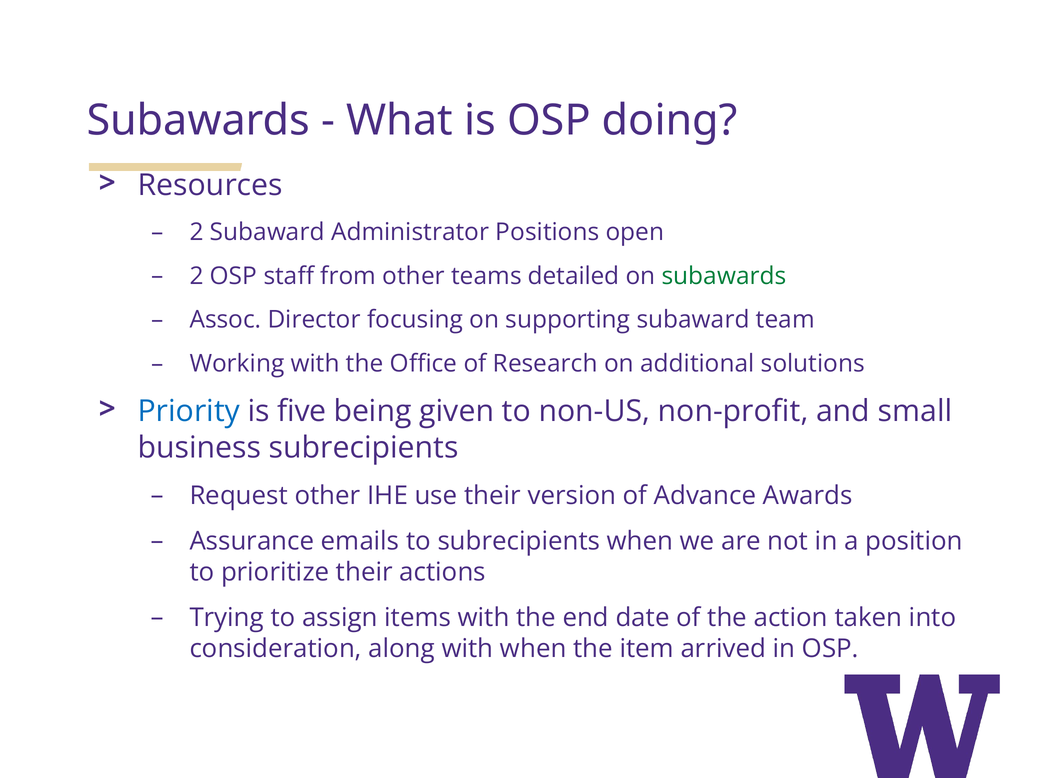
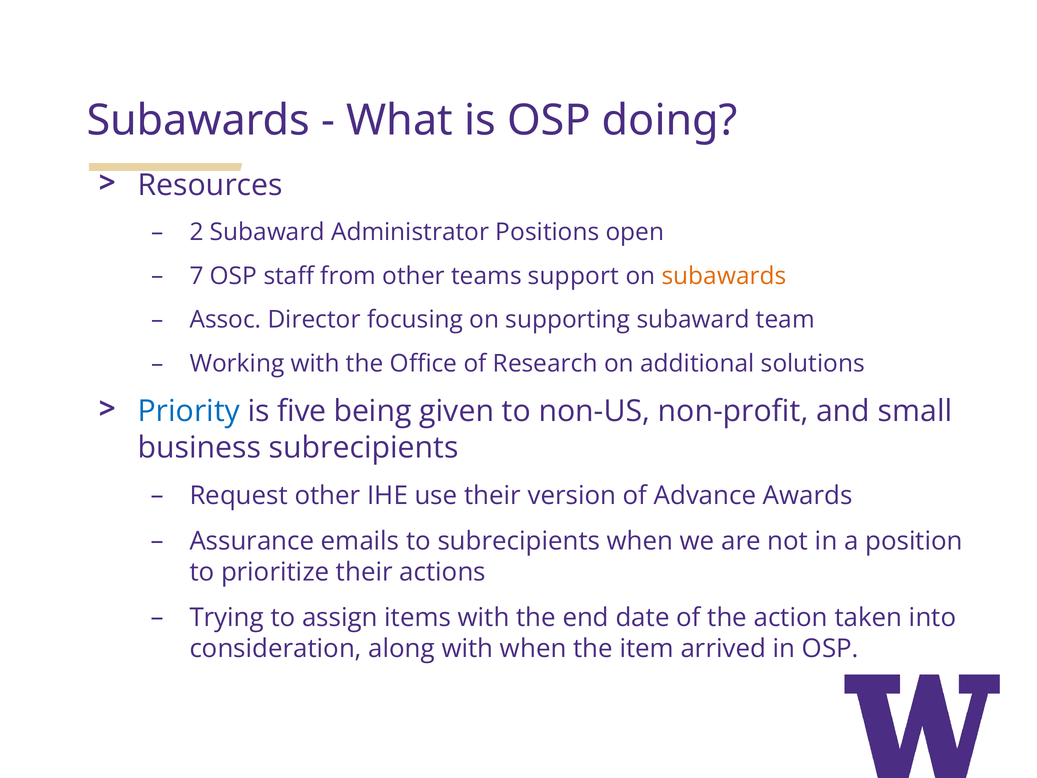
2: 2 -> 7 (197, 276)
detailed: detailed -> support (573, 276)
subawards colour: green -> orange (724, 276)
